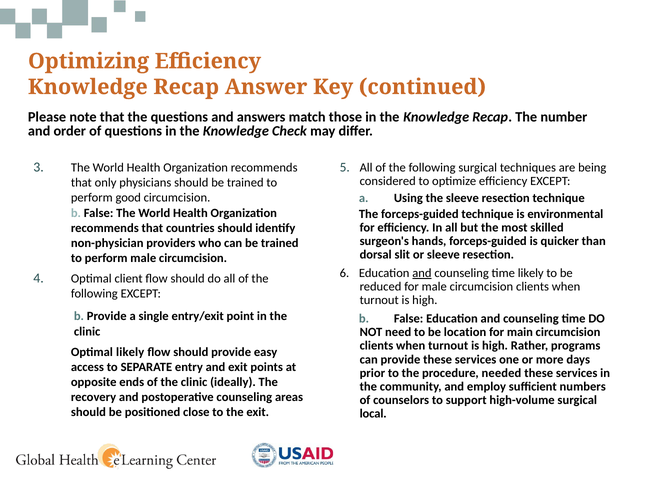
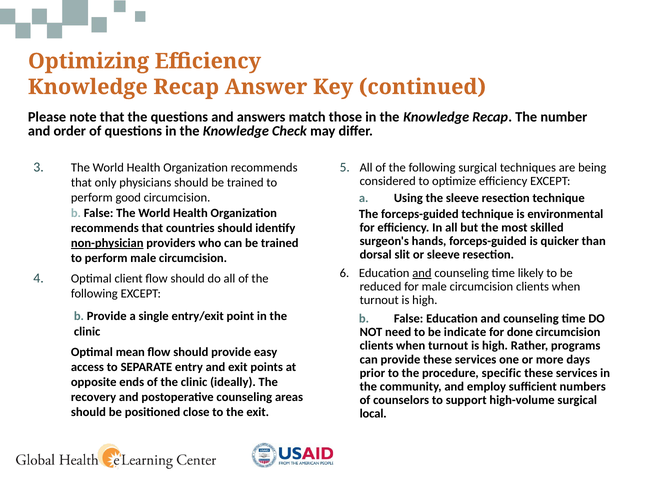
non-physician underline: none -> present (107, 243)
location: location -> indicate (465, 332)
main: main -> done (520, 332)
Optimal likely: likely -> mean (130, 352)
needed: needed -> specific (501, 373)
